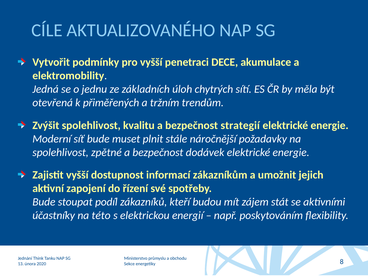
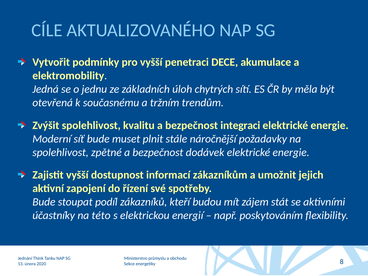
přiměřených: přiměřených -> současnému (111, 103)
strategií: strategií -> integraci (240, 125)
